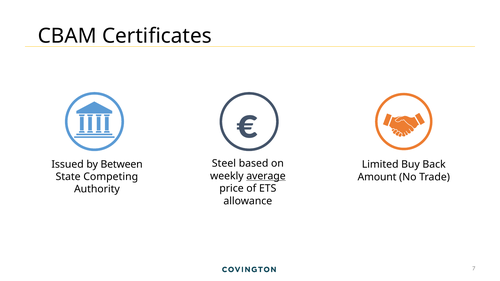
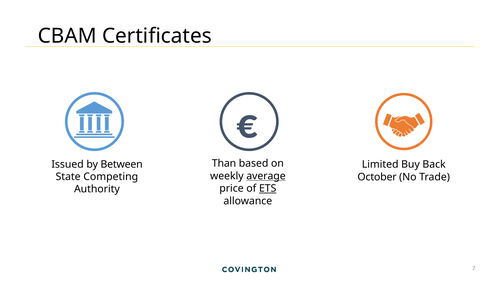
Steel: Steel -> Than (224, 164)
Amount: Amount -> October (377, 177)
ETS underline: none -> present (268, 189)
